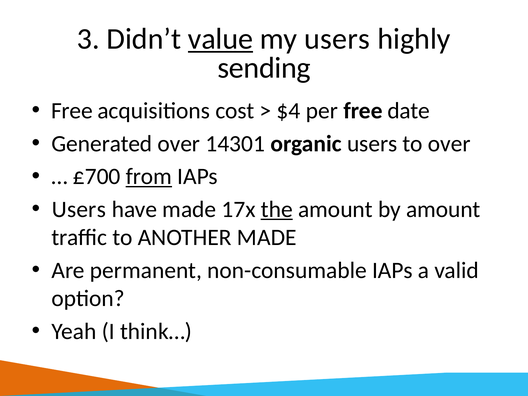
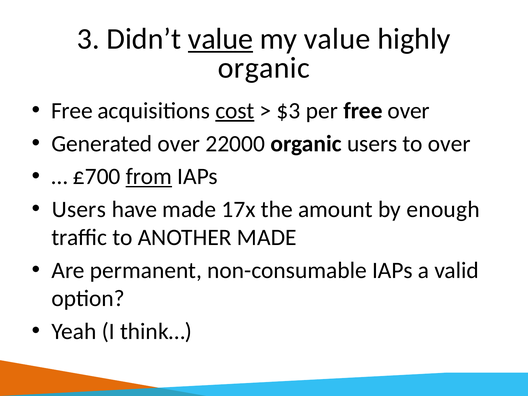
my users: users -> value (337, 39)
sending: sending -> organic (264, 68)
cost underline: none -> present (235, 111)
$4: $4 -> $3 (289, 111)
free date: date -> over (409, 111)
14301: 14301 -> 22000 (235, 144)
the underline: present -> none (277, 209)
by amount: amount -> enough (443, 209)
